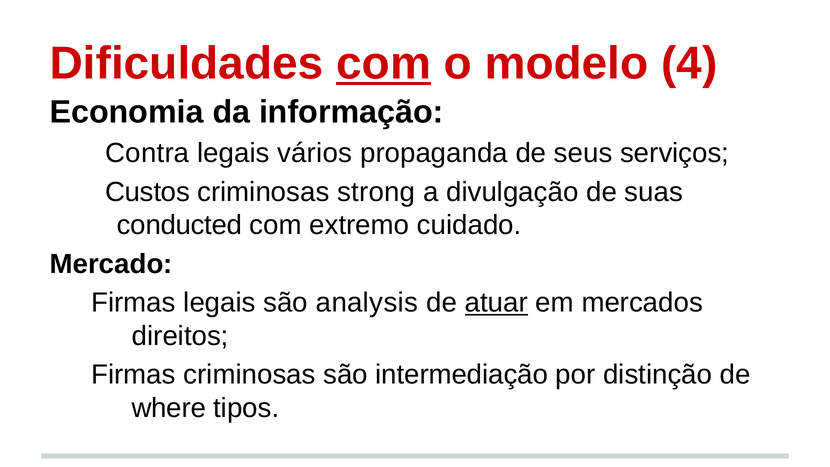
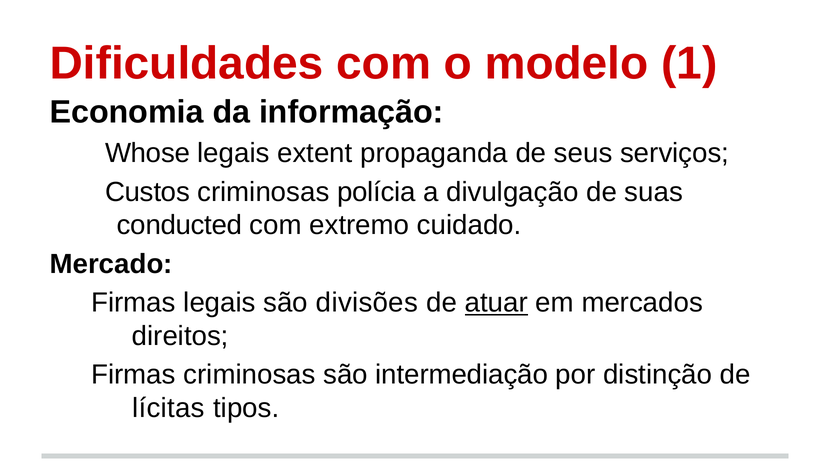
com underline: present -> none (384, 64)
4: 4 -> 1 (689, 64)
Contra: Contra -> Whose (148, 153)
vários: vários -> extent (315, 153)
strong: strong -> polícia (376, 192)
analysis: analysis -> divisões (367, 303)
where: where -> lícitas (169, 408)
